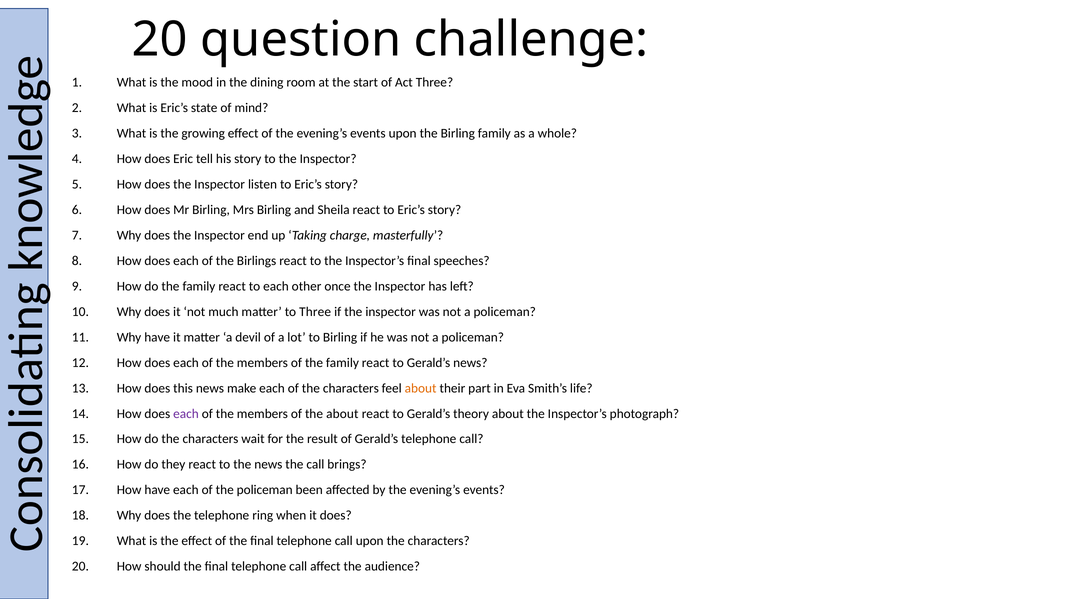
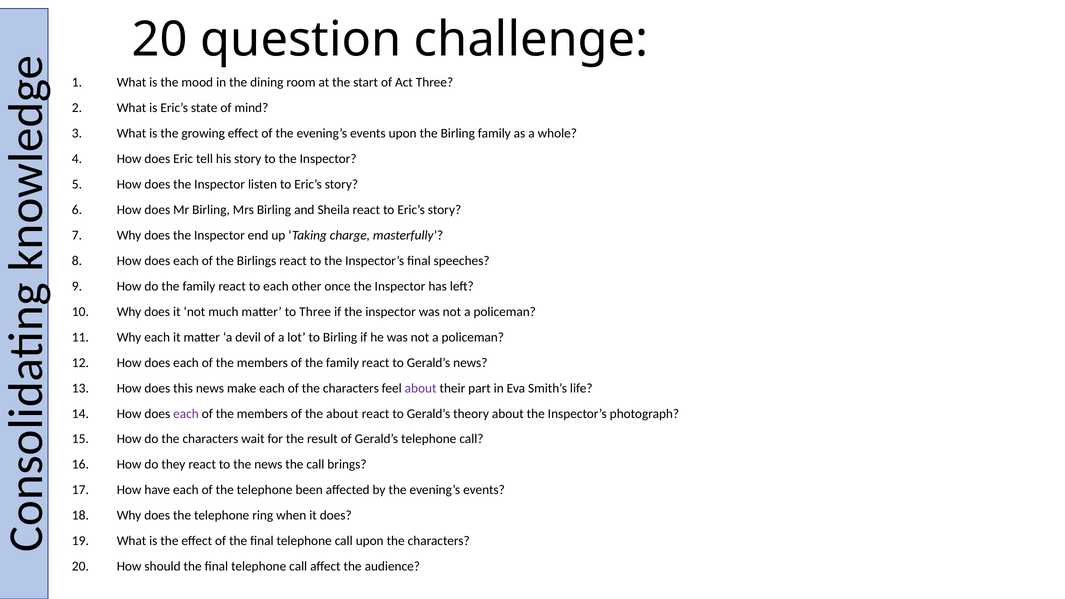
Why have: have -> each (157, 337)
about colour: orange -> purple (421, 388)
of the policeman: policeman -> telephone (265, 490)
